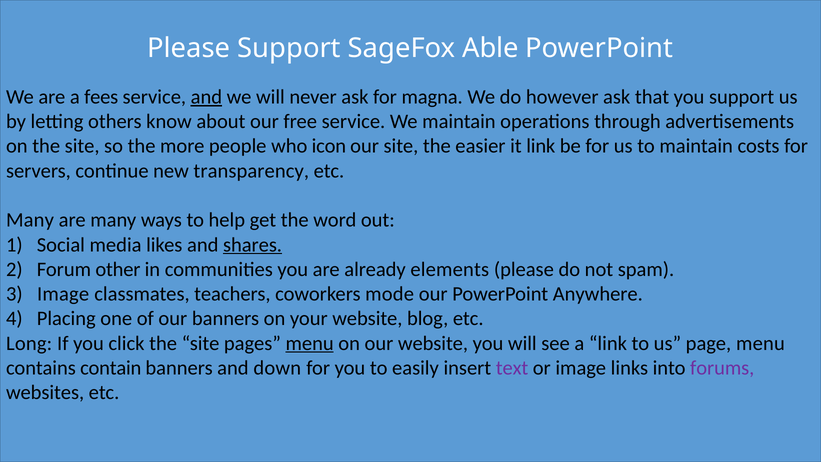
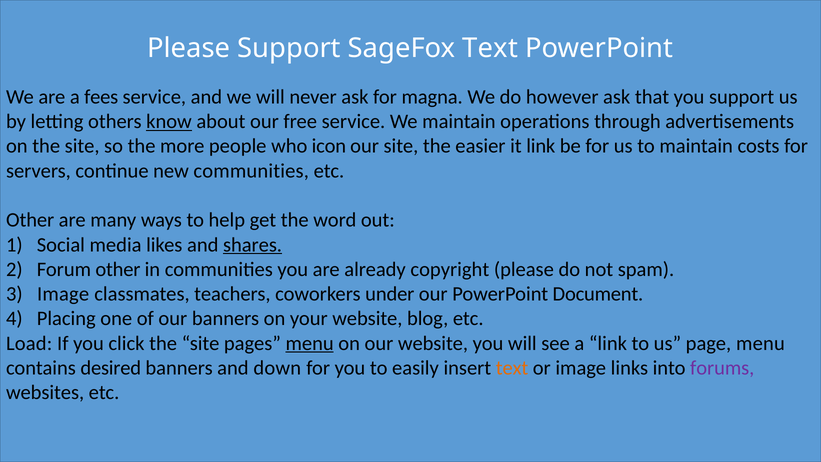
SageFox Able: Able -> Text (490, 48)
and underline: present -> none (206, 97)
know underline: none -> present (169, 121)
new transparency: transparency -> communities (251, 171)
Many: Many -> Other (30, 220)
elements: elements -> copyright (450, 269)
mode: mode -> under (390, 294)
Anywhere: Anywhere -> Document (598, 294)
Long: Long -> Load (29, 343)
contain: contain -> desired (111, 368)
text colour: purple -> orange (512, 368)
